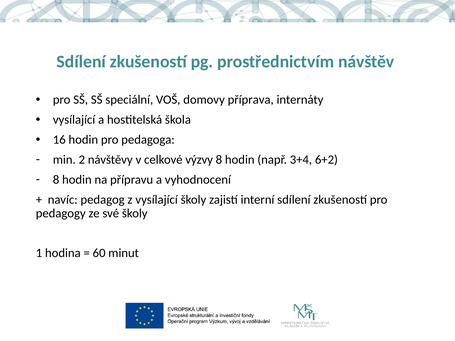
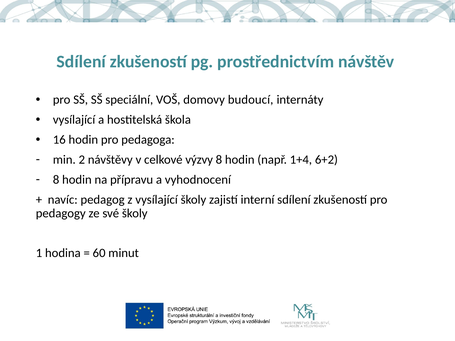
příprava: příprava -> budoucí (251, 100)
3+4: 3+4 -> 1+4 (301, 160)
